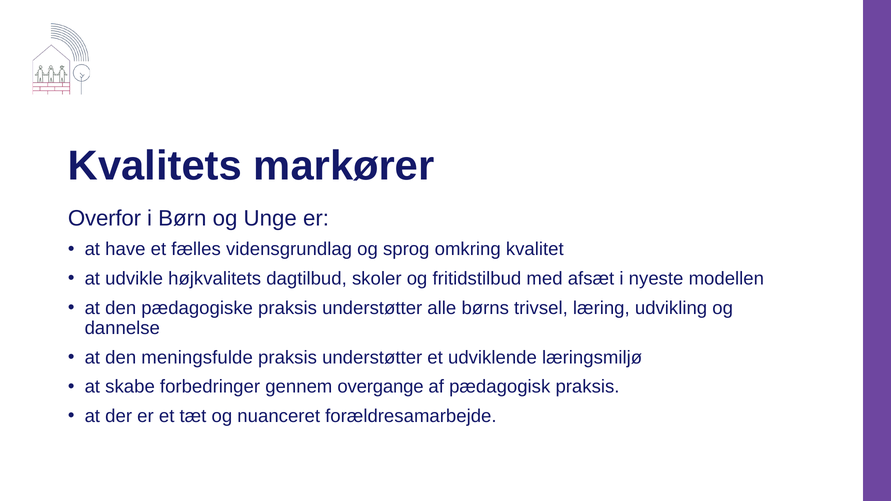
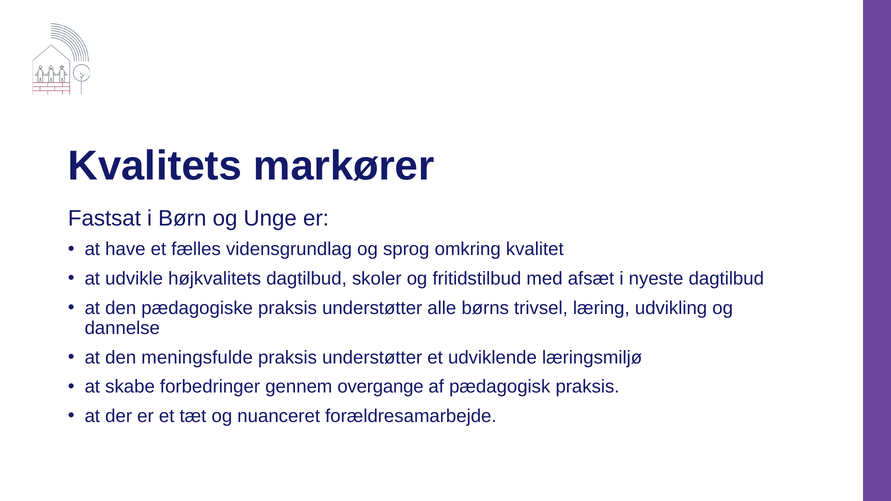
Overfor: Overfor -> Fastsat (104, 218)
nyeste modellen: modellen -> dagtilbud (726, 279)
